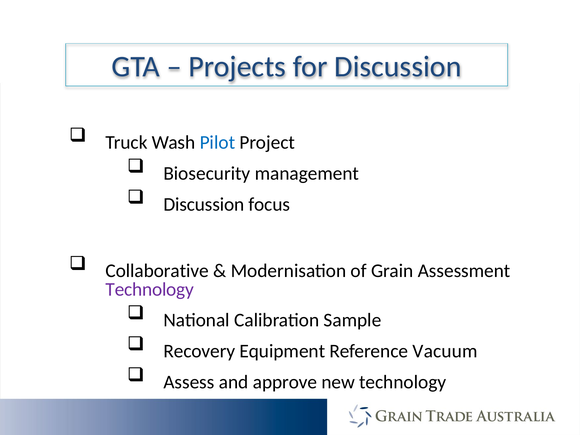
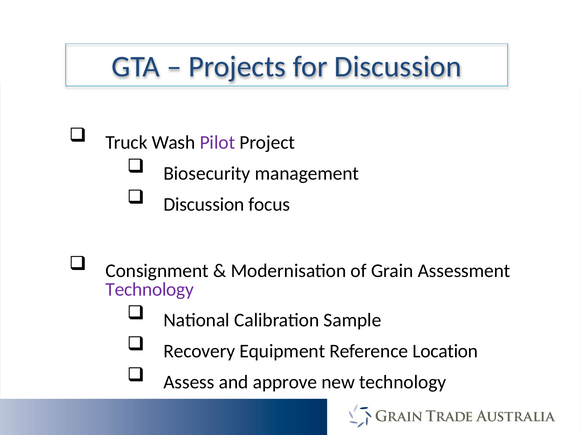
Pilot colour: blue -> purple (217, 142)
Collaborative: Collaborative -> Consignment (157, 271)
Vacuum: Vacuum -> Location (445, 351)
